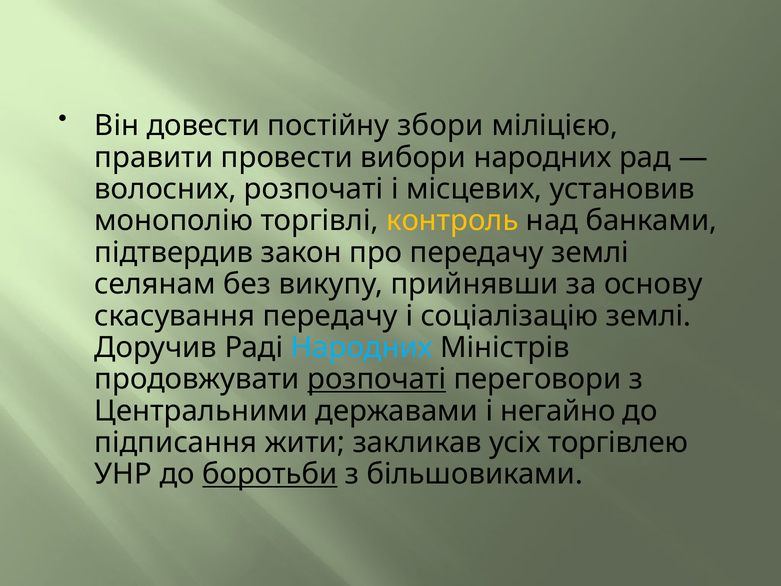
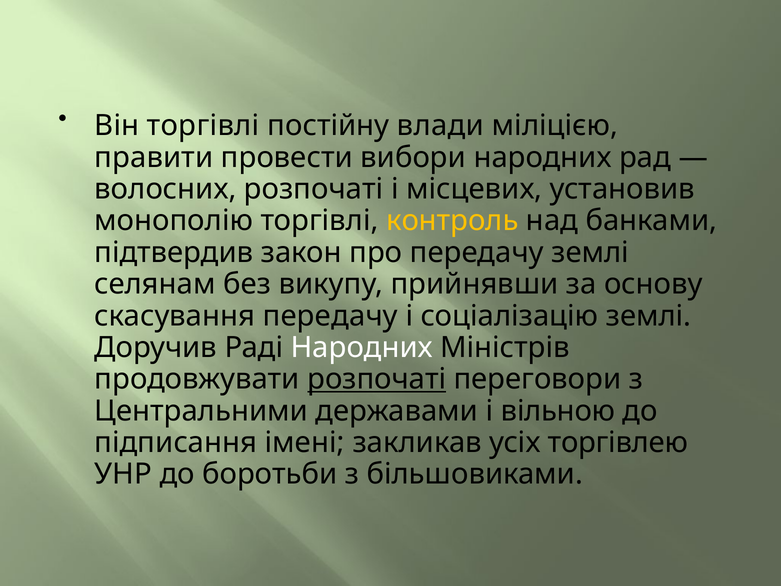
Він довести: довести -> торгівлі (203, 126)
збори: збори -> влади (440, 126)
Народних colour: light blue -> white (362, 347)
негайно: негайно -> вільною (558, 411)
жити: жити -> імені (305, 442)
боротьби underline: present -> none (270, 474)
